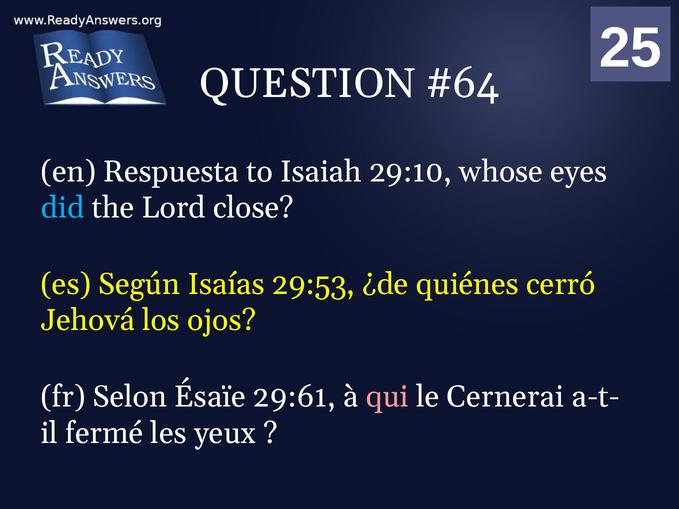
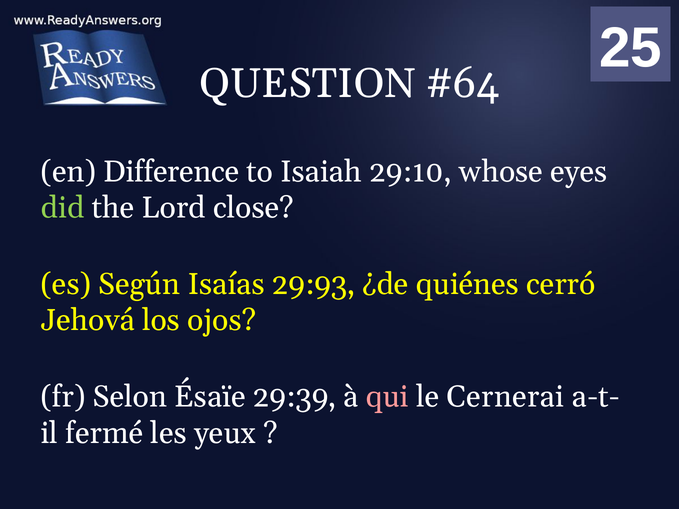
Respuesta: Respuesta -> Difference (171, 172)
did colour: light blue -> light green (63, 208)
29:53: 29:53 -> 29:93 (314, 284)
29:61: 29:61 -> 29:39 (295, 397)
